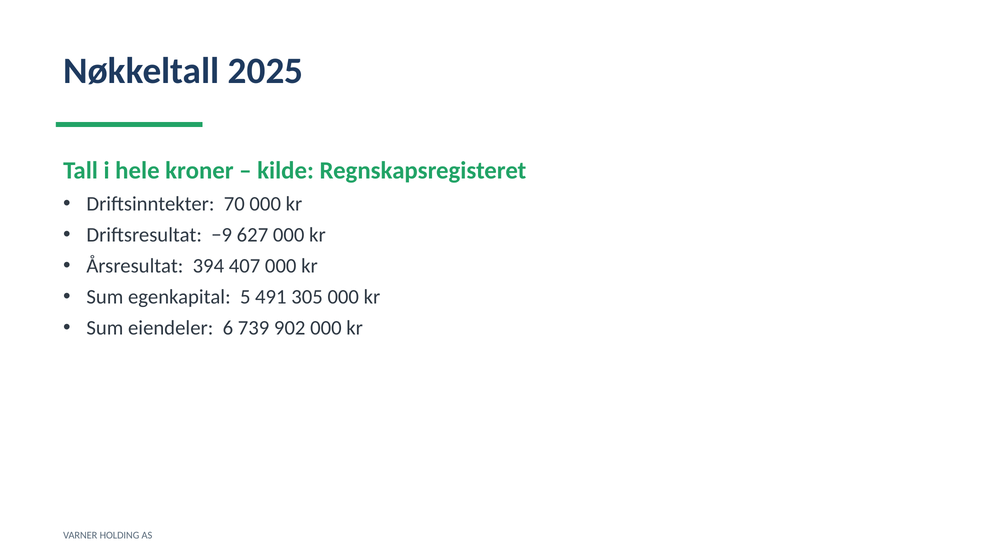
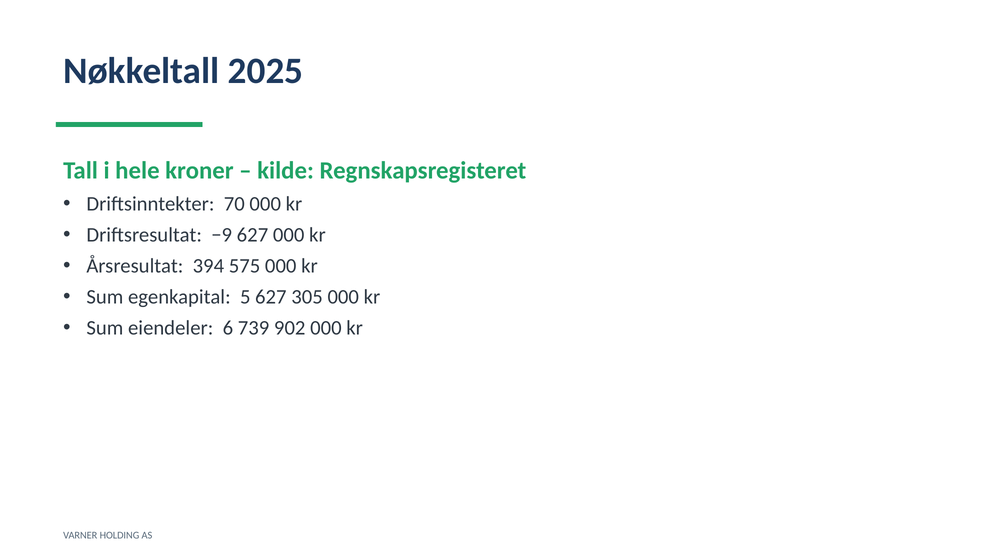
407: 407 -> 575 (245, 266)
5 491: 491 -> 627 (271, 297)
